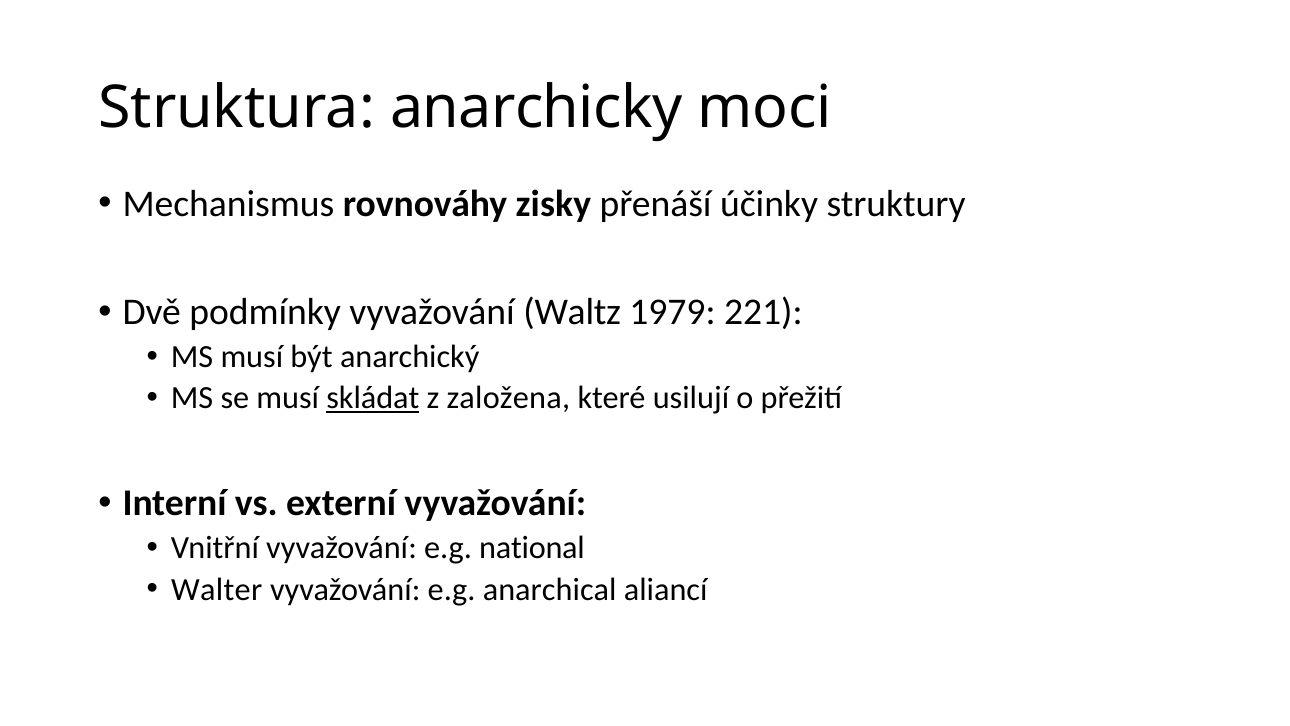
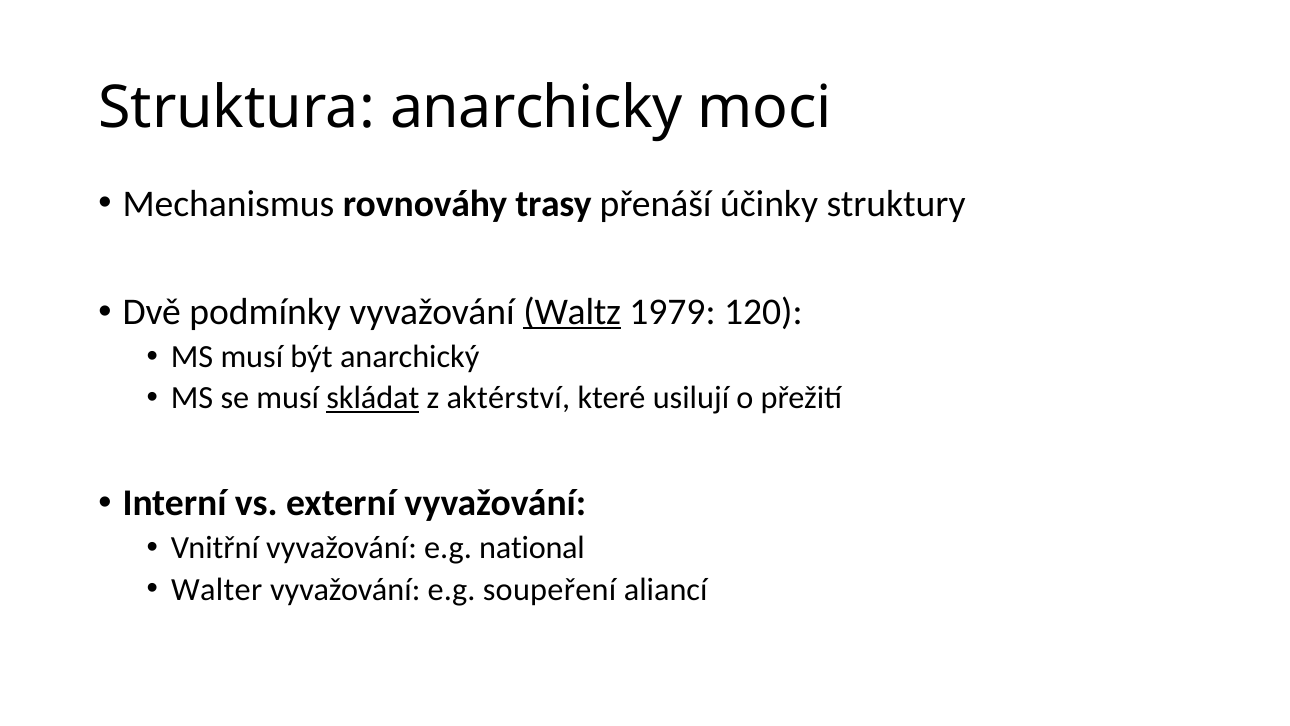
zisky: zisky -> trasy (554, 204)
Waltz underline: none -> present (572, 312)
221: 221 -> 120 (763, 312)
založena: založena -> aktérství (508, 398)
anarchical: anarchical -> soupeření (550, 589)
